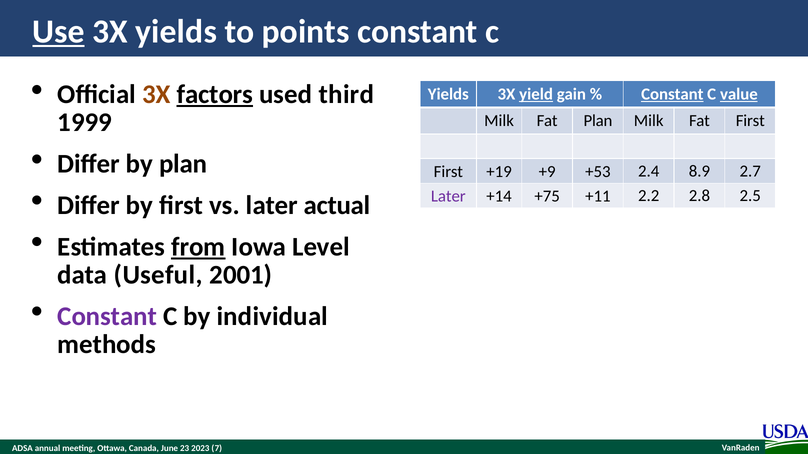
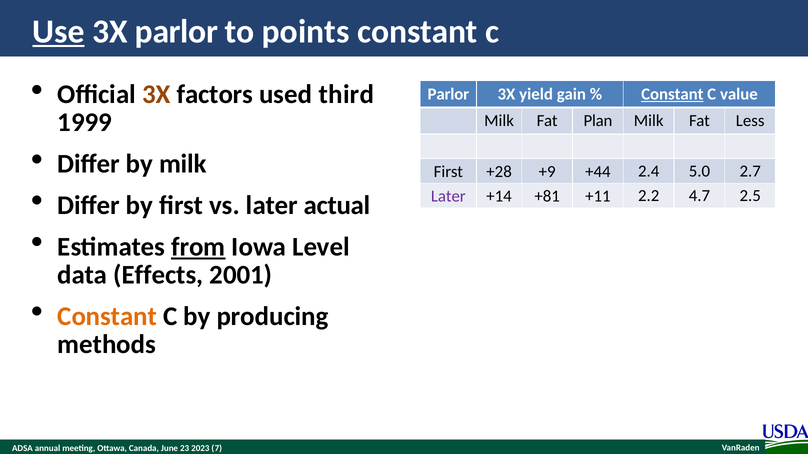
3X yields: yields -> parlor (176, 32)
factors underline: present -> none (215, 95)
Yields: Yields -> Parlor (448, 94)
yield underline: present -> none (536, 94)
value underline: present -> none (739, 94)
Fat First: First -> Less (750, 121)
by plan: plan -> milk (183, 164)
+19: +19 -> +28 (499, 172)
+53: +53 -> +44 (598, 172)
8.9: 8.9 -> 5.0 (699, 171)
+75: +75 -> +81 (547, 197)
2.8: 2.8 -> 4.7 (699, 196)
Useful: Useful -> Effects (158, 275)
Constant colour: purple -> orange (107, 317)
individual: individual -> producing (272, 317)
